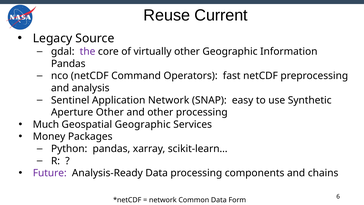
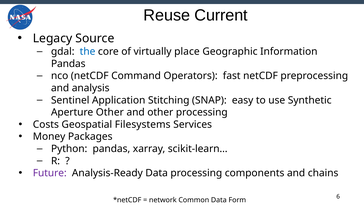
the colour: purple -> blue (88, 52)
virtually other: other -> place (187, 52)
Application Network: Network -> Stitching (169, 100)
Much: Much -> Costs (46, 124)
Geospatial Geographic: Geographic -> Filesystems (143, 124)
